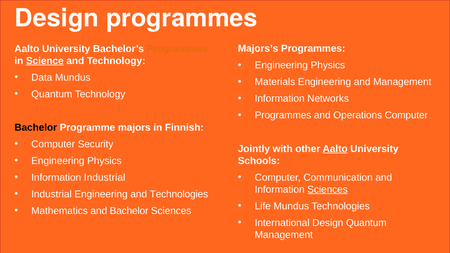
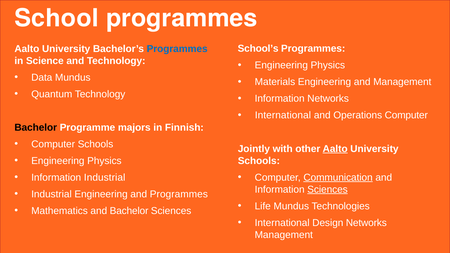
Design: Design -> School (57, 18)
Majors’s: Majors’s -> School’s (258, 49)
Programmes colour: orange -> blue (177, 49)
Science underline: present -> none (45, 61)
Programmes: Programmes -> International (283, 115)
Computer Security: Security -> Schools (96, 144)
Communication underline: none -> present (338, 177)
and Technologies: Technologies -> Programmes (179, 194)
Design Quantum: Quantum -> Networks (366, 223)
